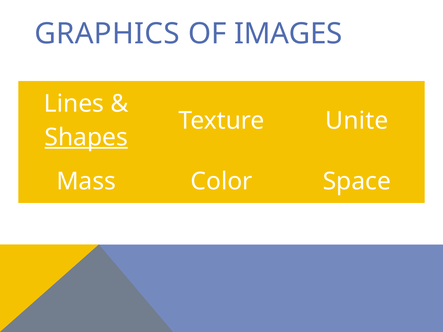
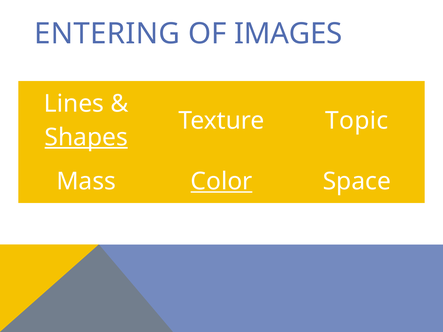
GRAPHICS: GRAPHICS -> ENTERING (107, 34)
Unite: Unite -> Topic (357, 121)
Color underline: none -> present (222, 182)
